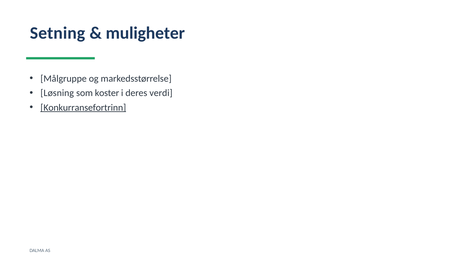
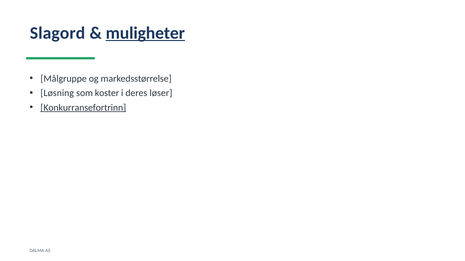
Setning: Setning -> Slagord (58, 33)
muligheter underline: none -> present (145, 33)
verdi: verdi -> løser (161, 93)
